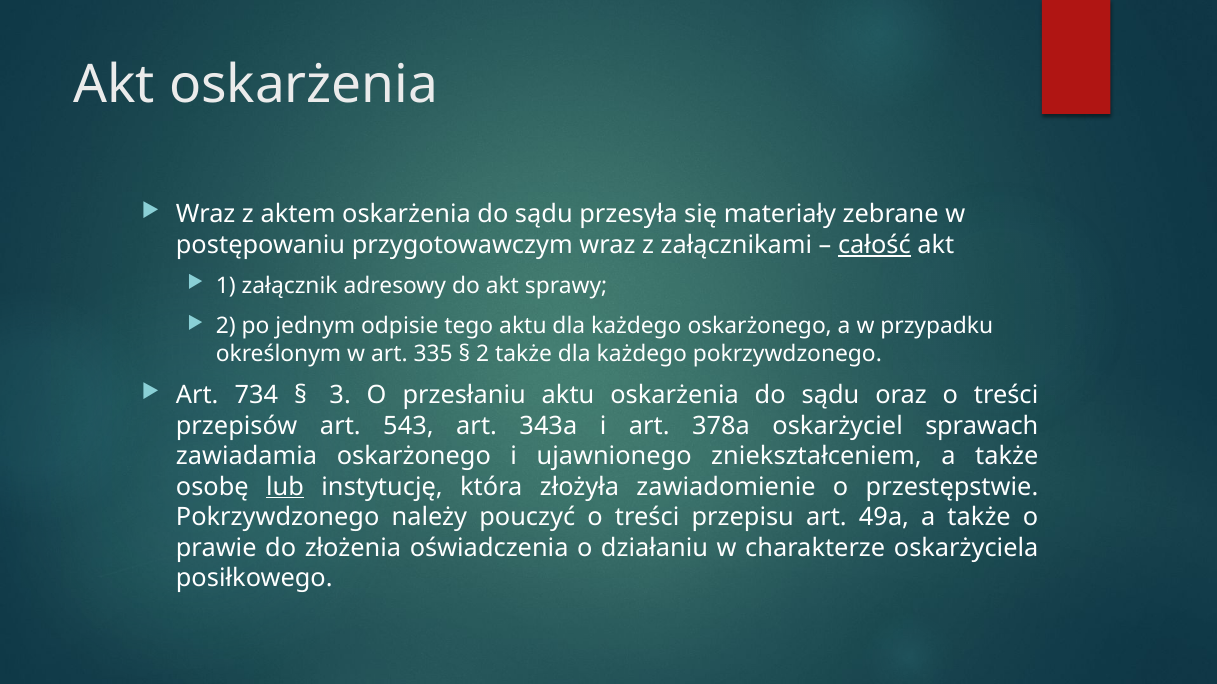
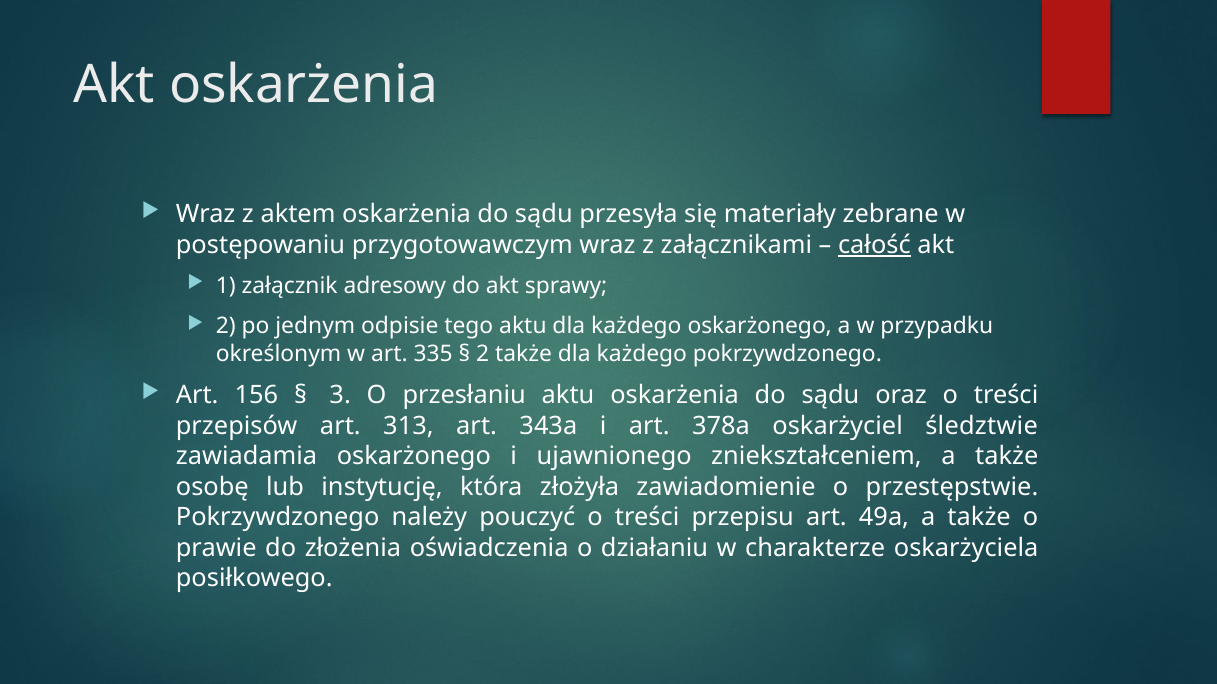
734: 734 -> 156 (256, 396)
543: 543 -> 313 (408, 426)
sprawach: sprawach -> śledztwie (982, 426)
lub underline: present -> none (285, 487)
